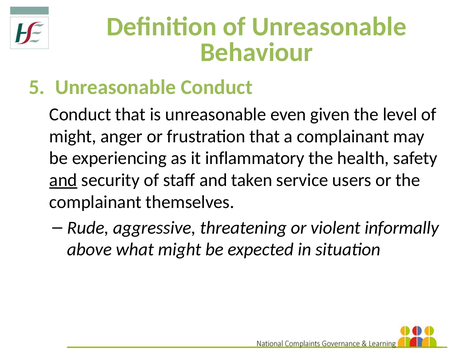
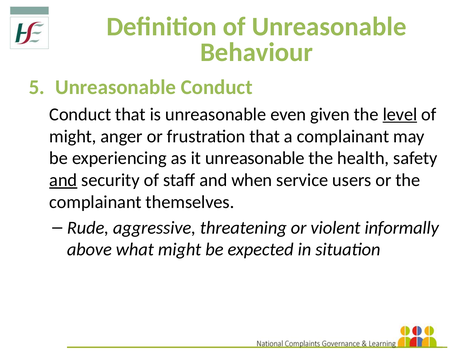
level underline: none -> present (400, 114)
it inflammatory: inflammatory -> unreasonable (255, 158)
taken: taken -> when (252, 180)
